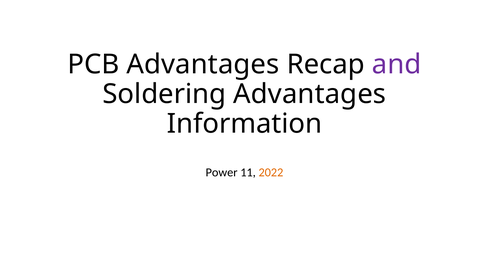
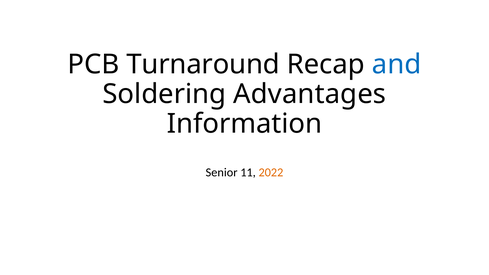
PCB Advantages: Advantages -> Turnaround (203, 65)
and colour: purple -> blue (397, 65)
Power: Power -> Senior (222, 173)
